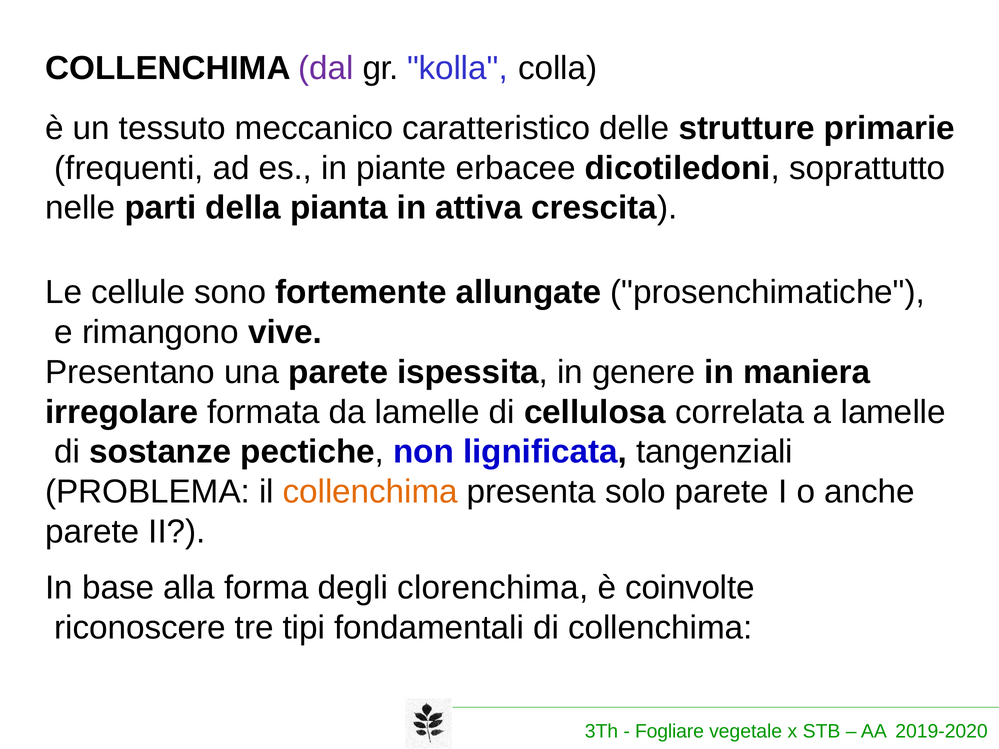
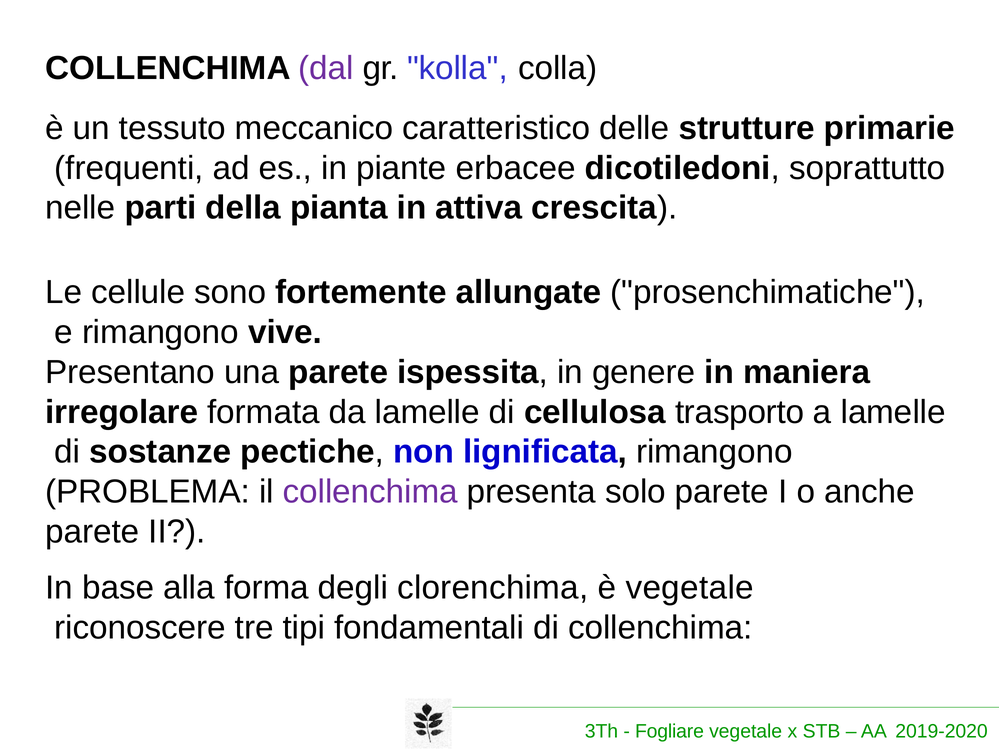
correlata: correlata -> trasporto (740, 412)
lignificata tangenziali: tangenziali -> rimangono (714, 452)
collenchima colour: orange -> purple (370, 492)
è coinvolte: coinvolte -> vegetale (690, 588)
